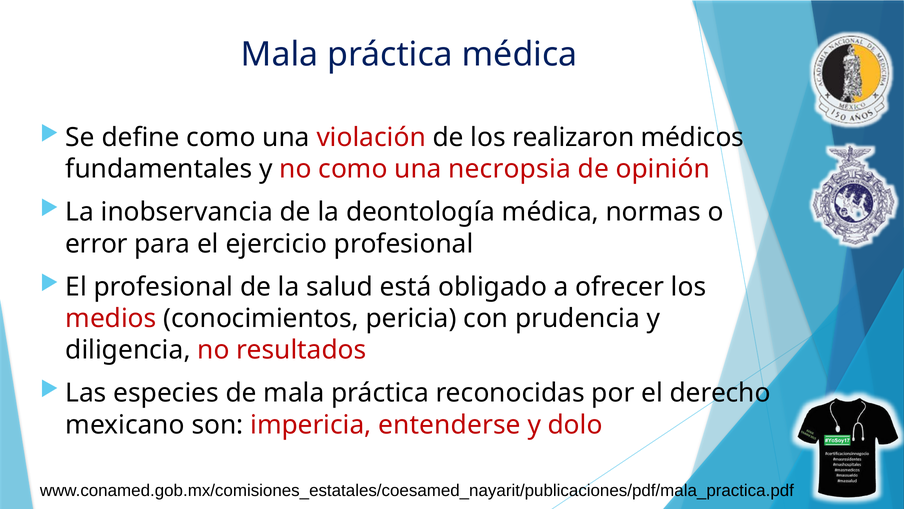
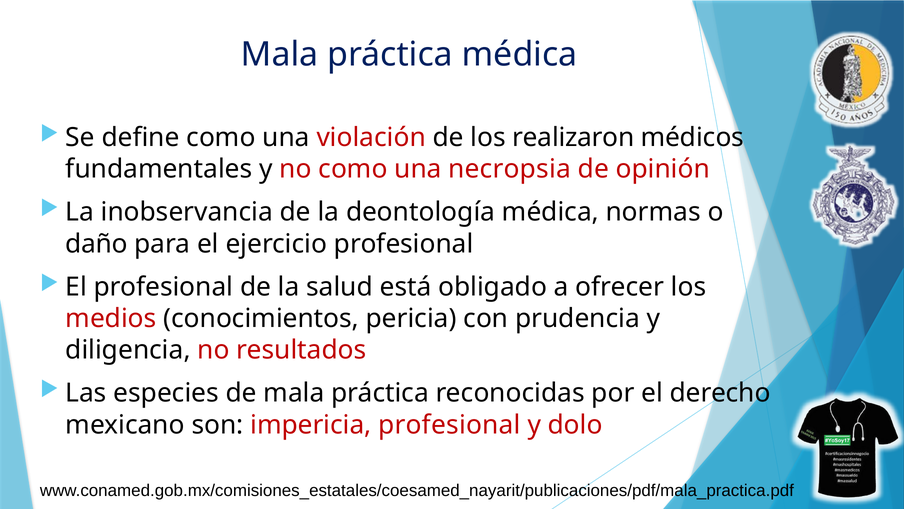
error: error -> daño (97, 244)
impericia entenderse: entenderse -> profesional (449, 424)
